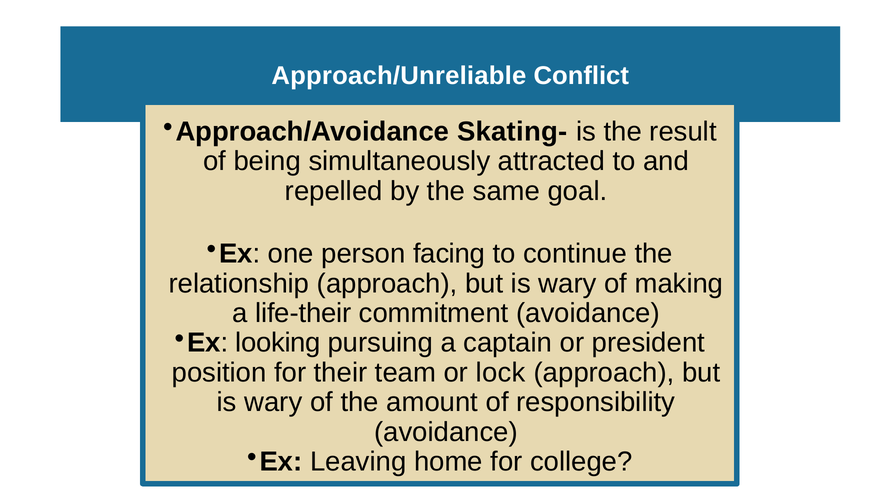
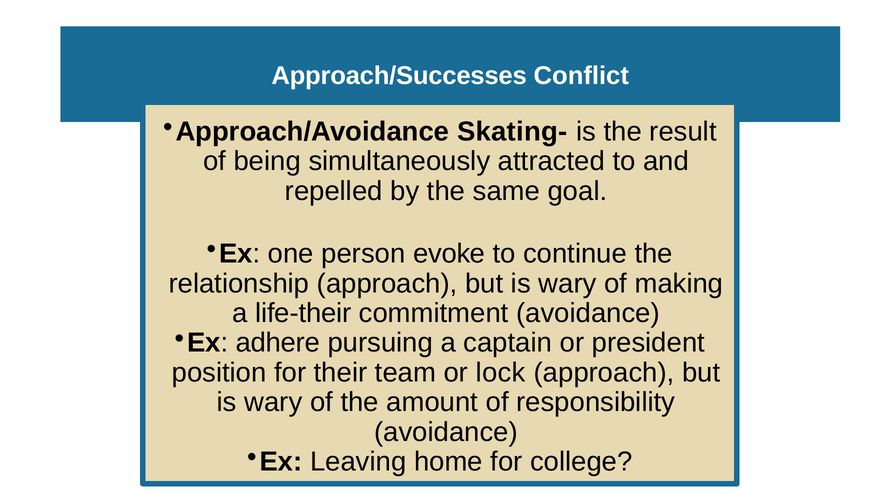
Approach/Unreliable: Approach/Unreliable -> Approach/Successes (399, 76)
facing: facing -> evoke (449, 254)
looking: looking -> adhere (278, 343)
